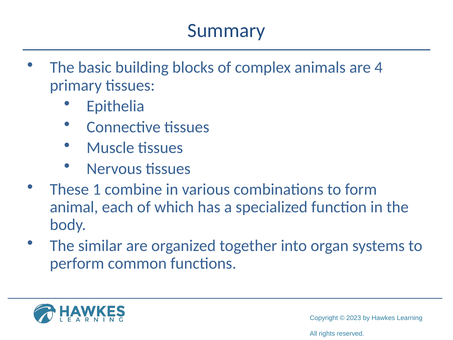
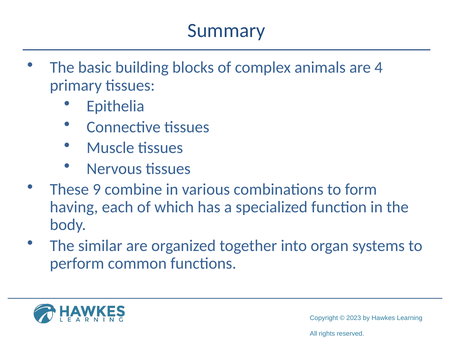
1: 1 -> 9 (97, 189)
animal: animal -> having (74, 207)
